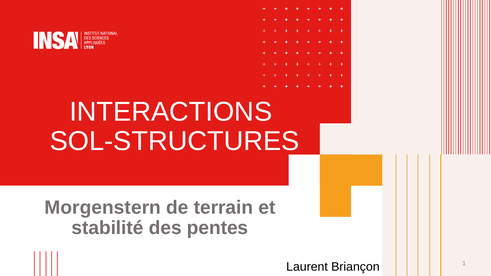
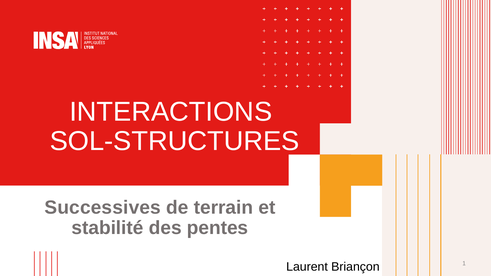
Morgenstern: Morgenstern -> Successives (103, 208)
